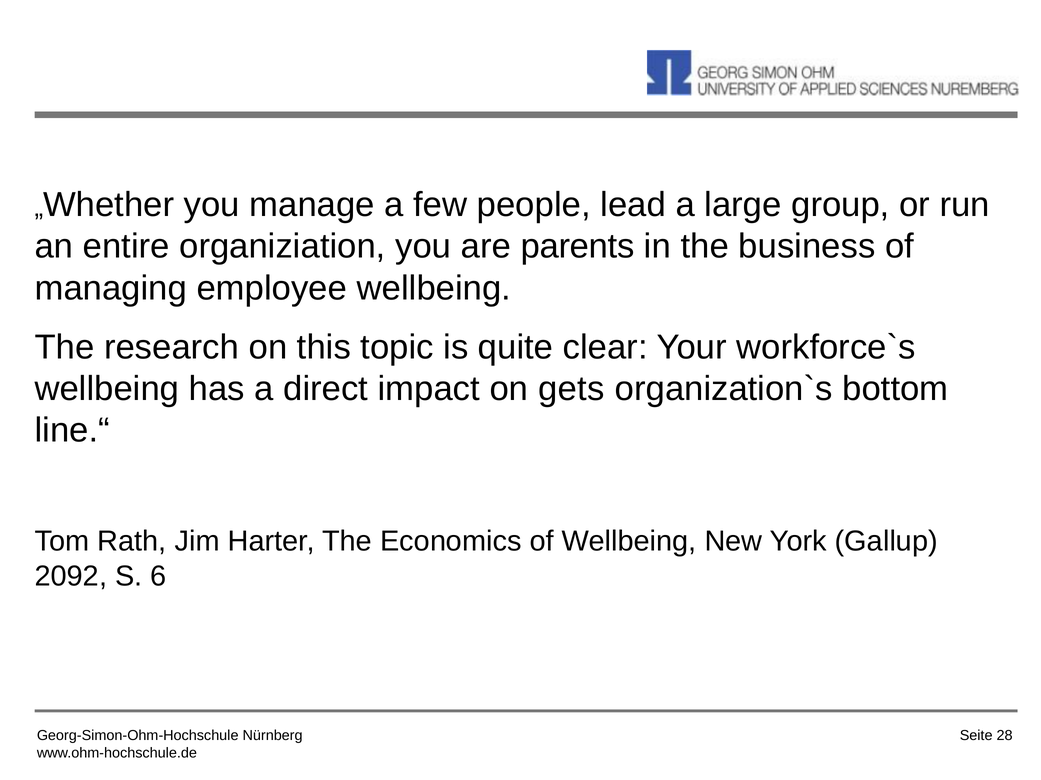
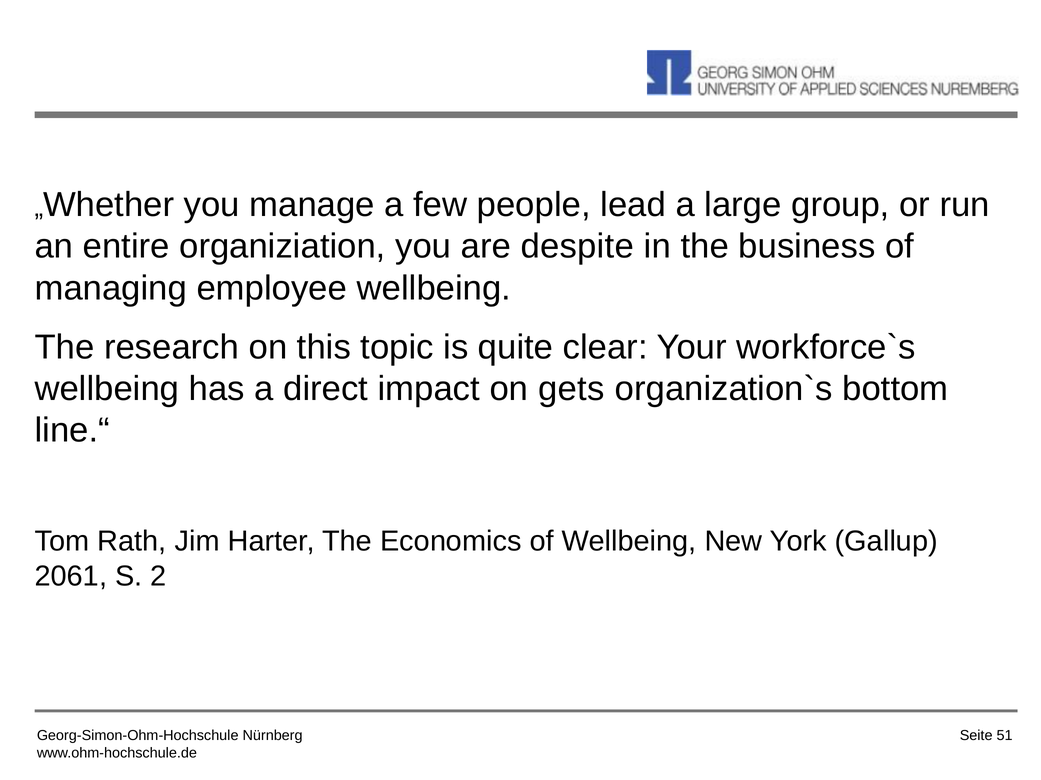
parents: parents -> despite (577, 247)
2092: 2092 -> 2061 (71, 577)
6: 6 -> 2 (159, 577)
28: 28 -> 51 (1005, 736)
